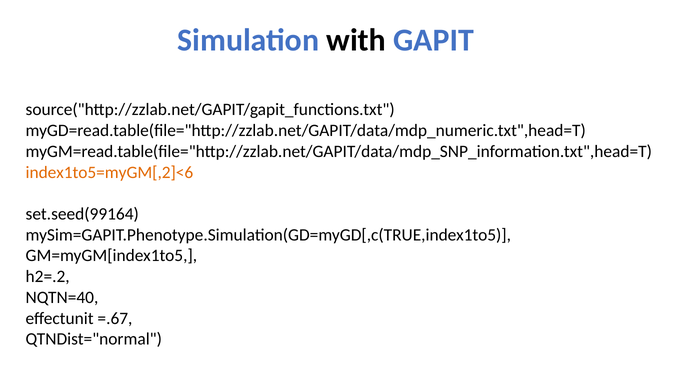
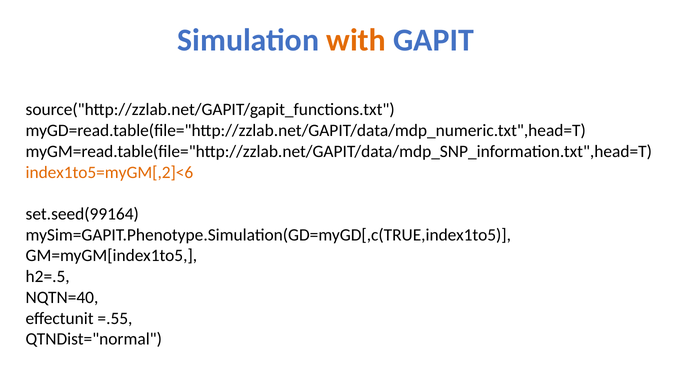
with colour: black -> orange (356, 40)
h2=.2: h2=.2 -> h2=.5 (48, 277)
=.67: =.67 -> =.55 (115, 318)
